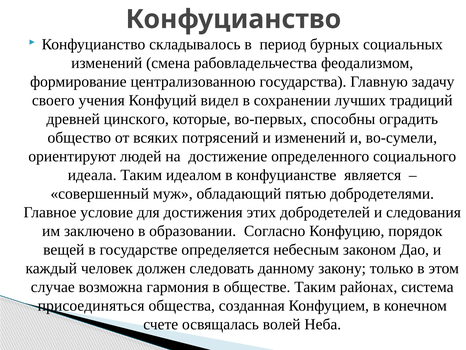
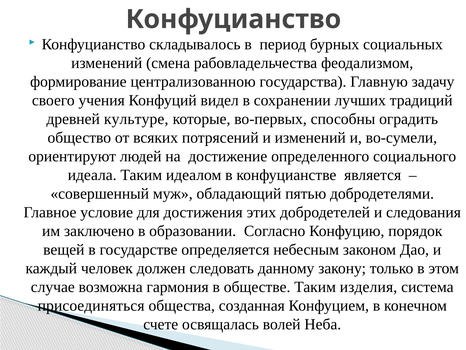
цинского: цинского -> культуре (136, 119)
районах: районах -> изделия (368, 287)
